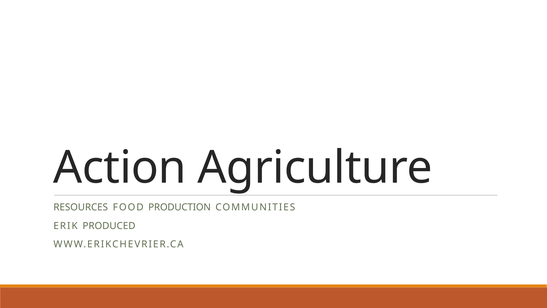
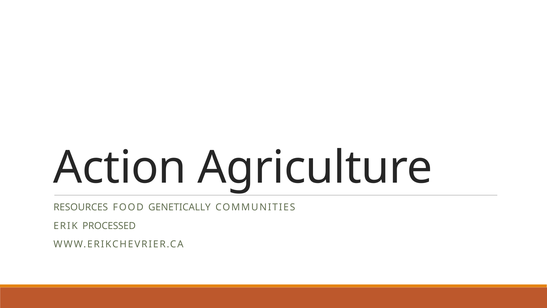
PRODUCTION: PRODUCTION -> GENETICALLY (179, 207)
PRODUCED: PRODUCED -> PROCESSED (109, 226)
